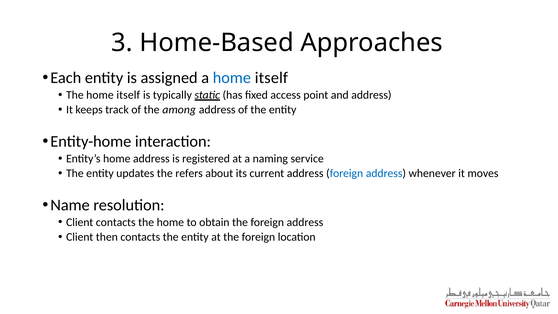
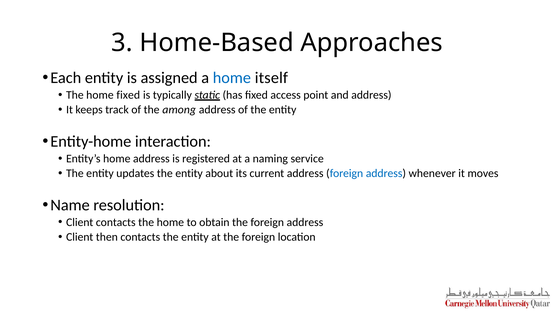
The home itself: itself -> fixed (128, 95)
updates the refers: refers -> entity (189, 173)
